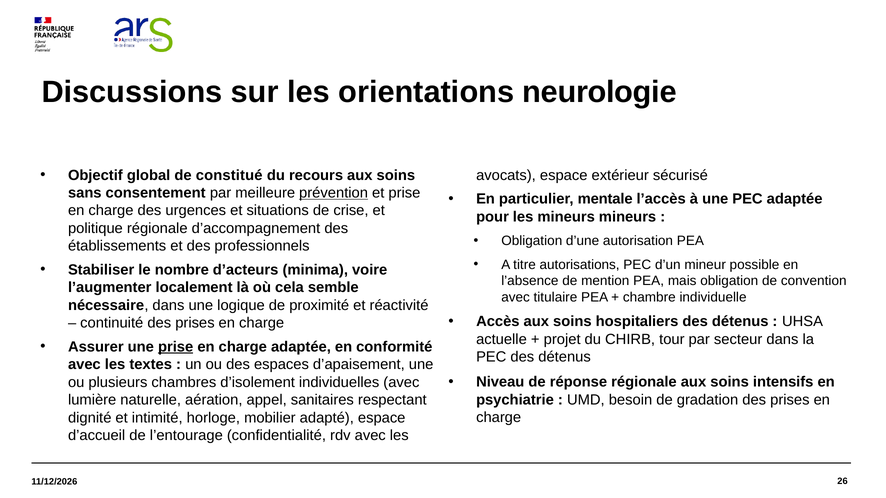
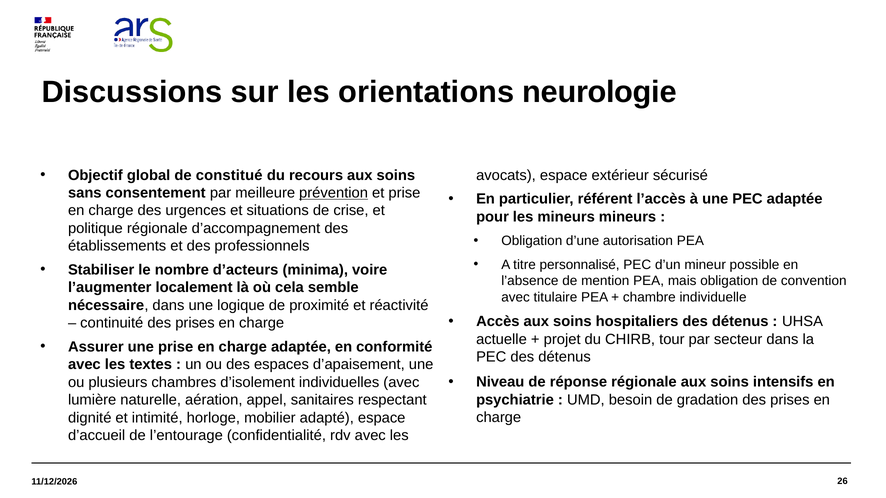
mentale: mentale -> référent (605, 199)
autorisations: autorisations -> personnalisé (580, 265)
prise underline: present -> none (176, 347)
